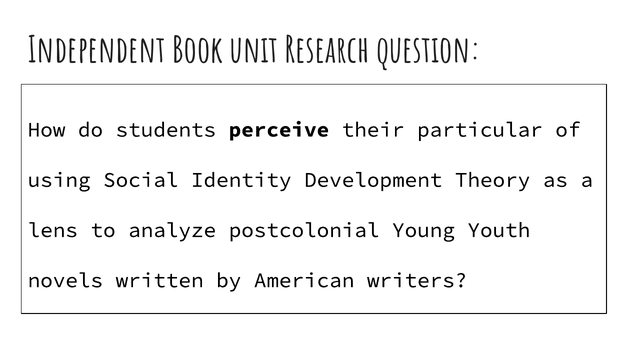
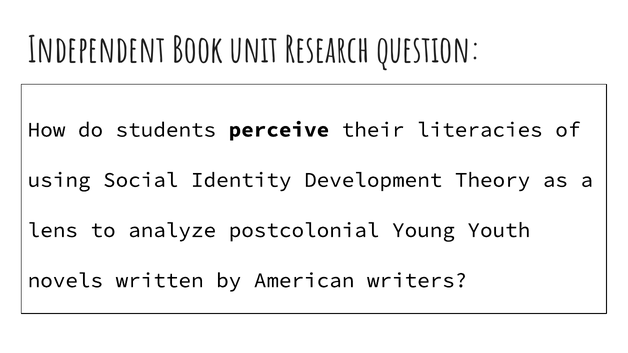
particular: particular -> literacies (480, 130)
